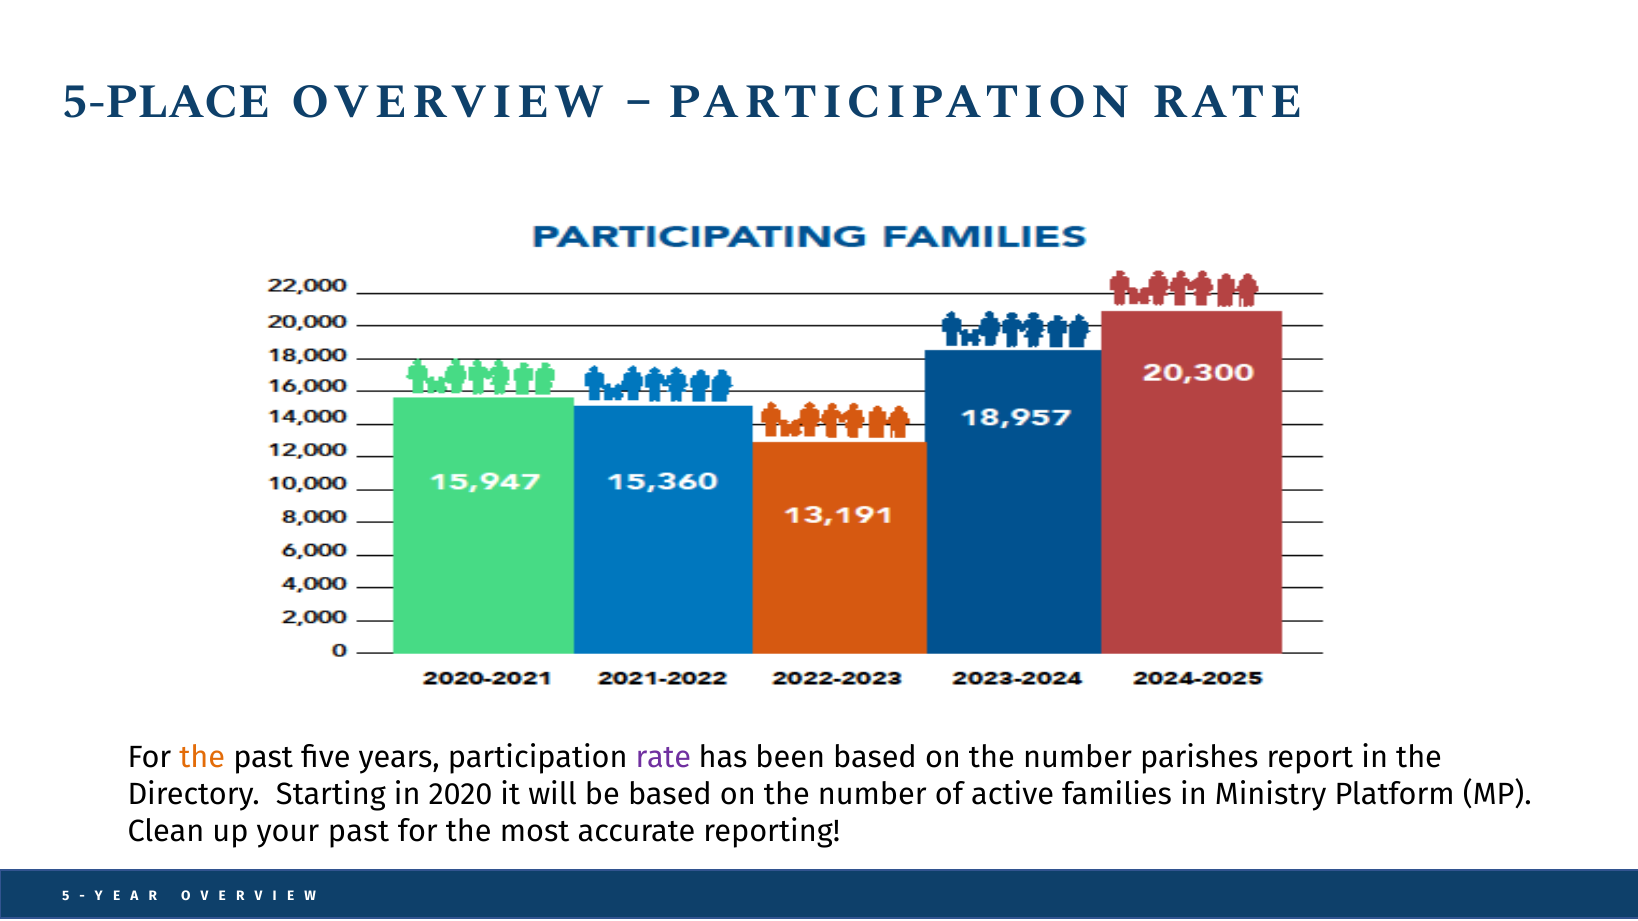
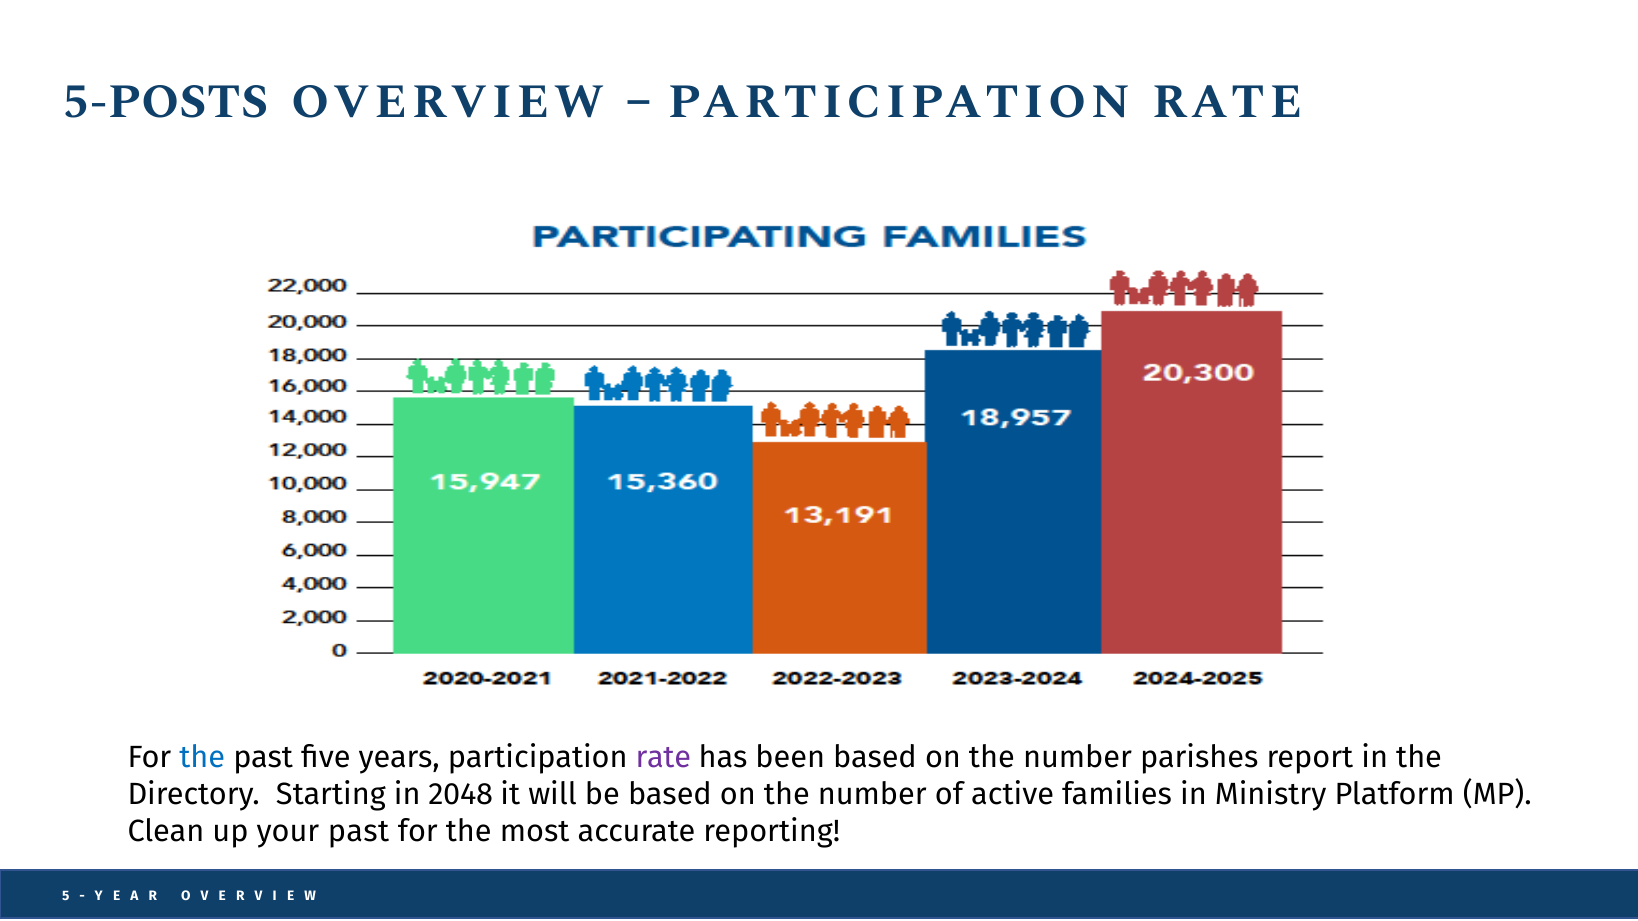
5-PLACE: 5-PLACE -> 5-POSTS (166, 102)
the colour: orange -> blue (202, 758)
2020: 2020 -> 2048 (461, 795)
